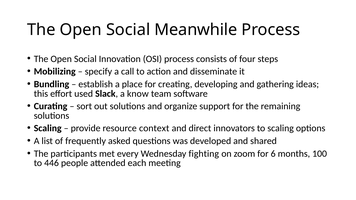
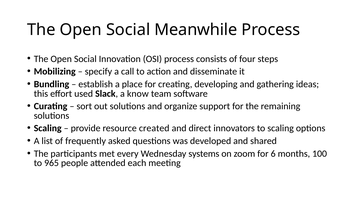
context: context -> created (154, 128)
fighting: fighting -> systems (204, 154)
446: 446 -> 965 (52, 163)
